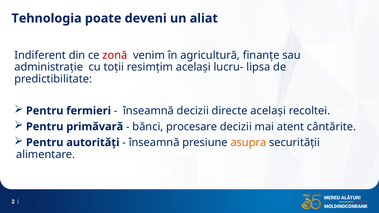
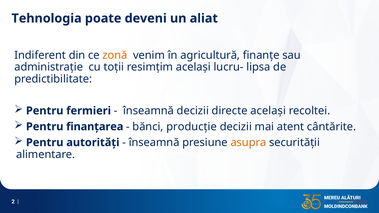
zonă colour: red -> orange (115, 55)
primăvară: primăvară -> finanțarea (95, 127)
procesare: procesare -> producție (192, 127)
